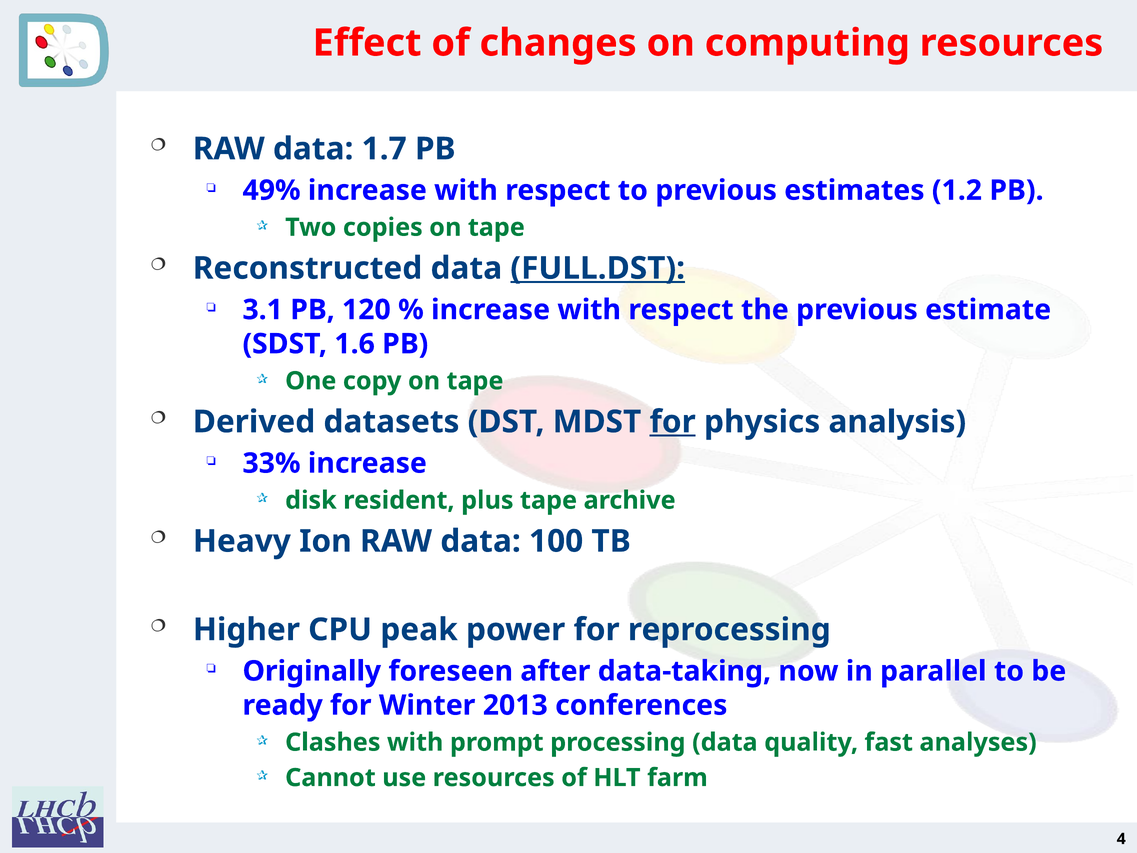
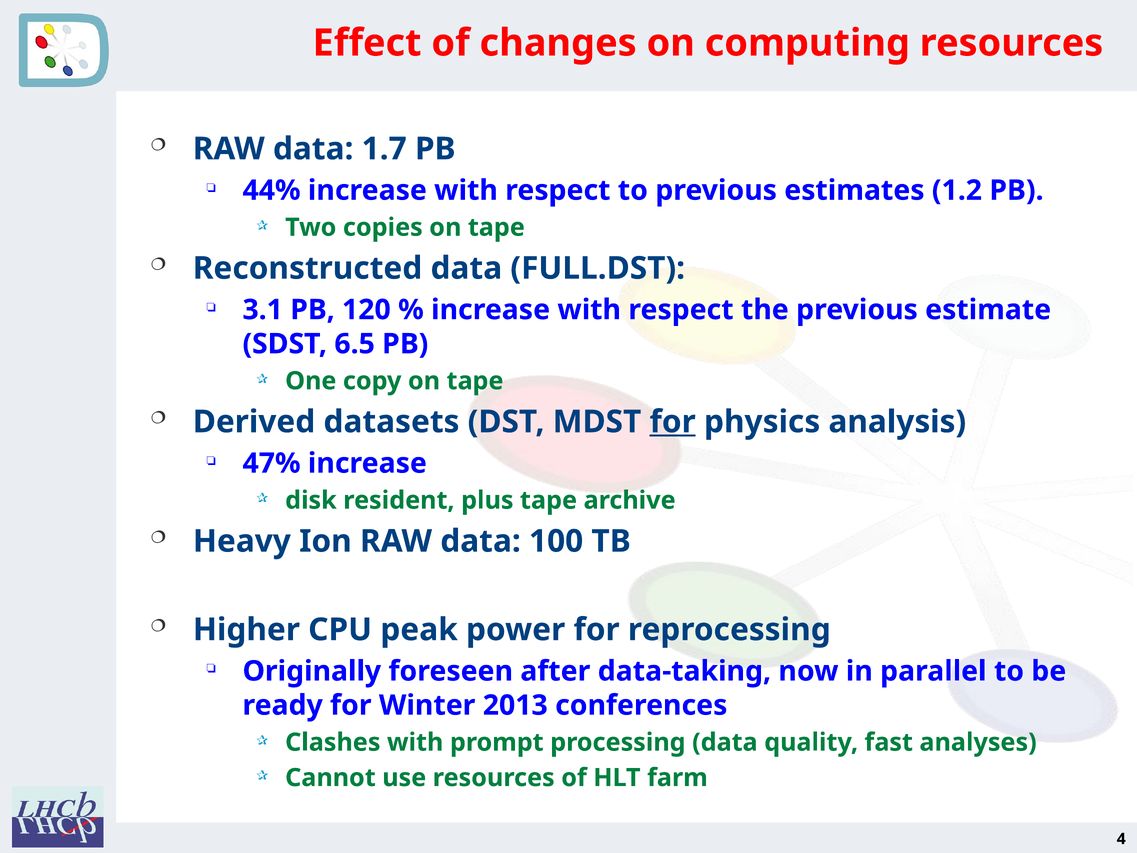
49%: 49% -> 44% (272, 190)
FULL.DST underline: present -> none (598, 268)
1.6: 1.6 -> 6.5 (355, 344)
33%: 33% -> 47% (272, 463)
